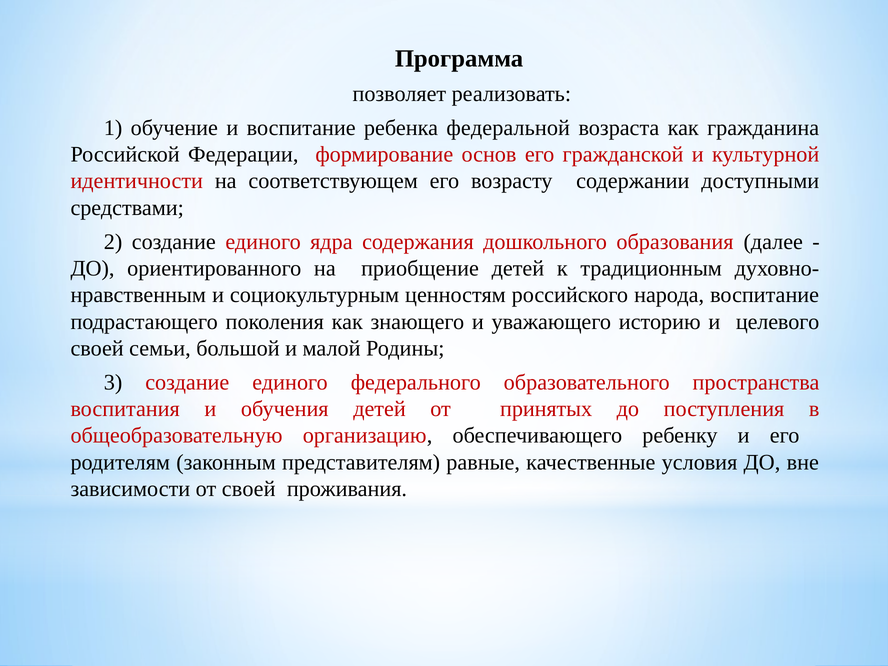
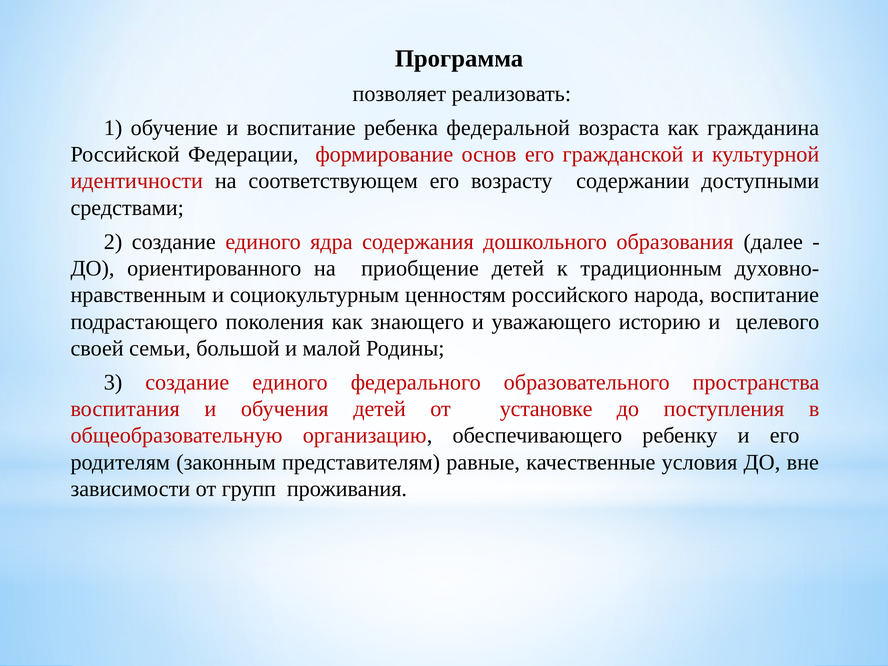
принятых: принятых -> установке (546, 409)
от своей: своей -> групп (249, 489)
